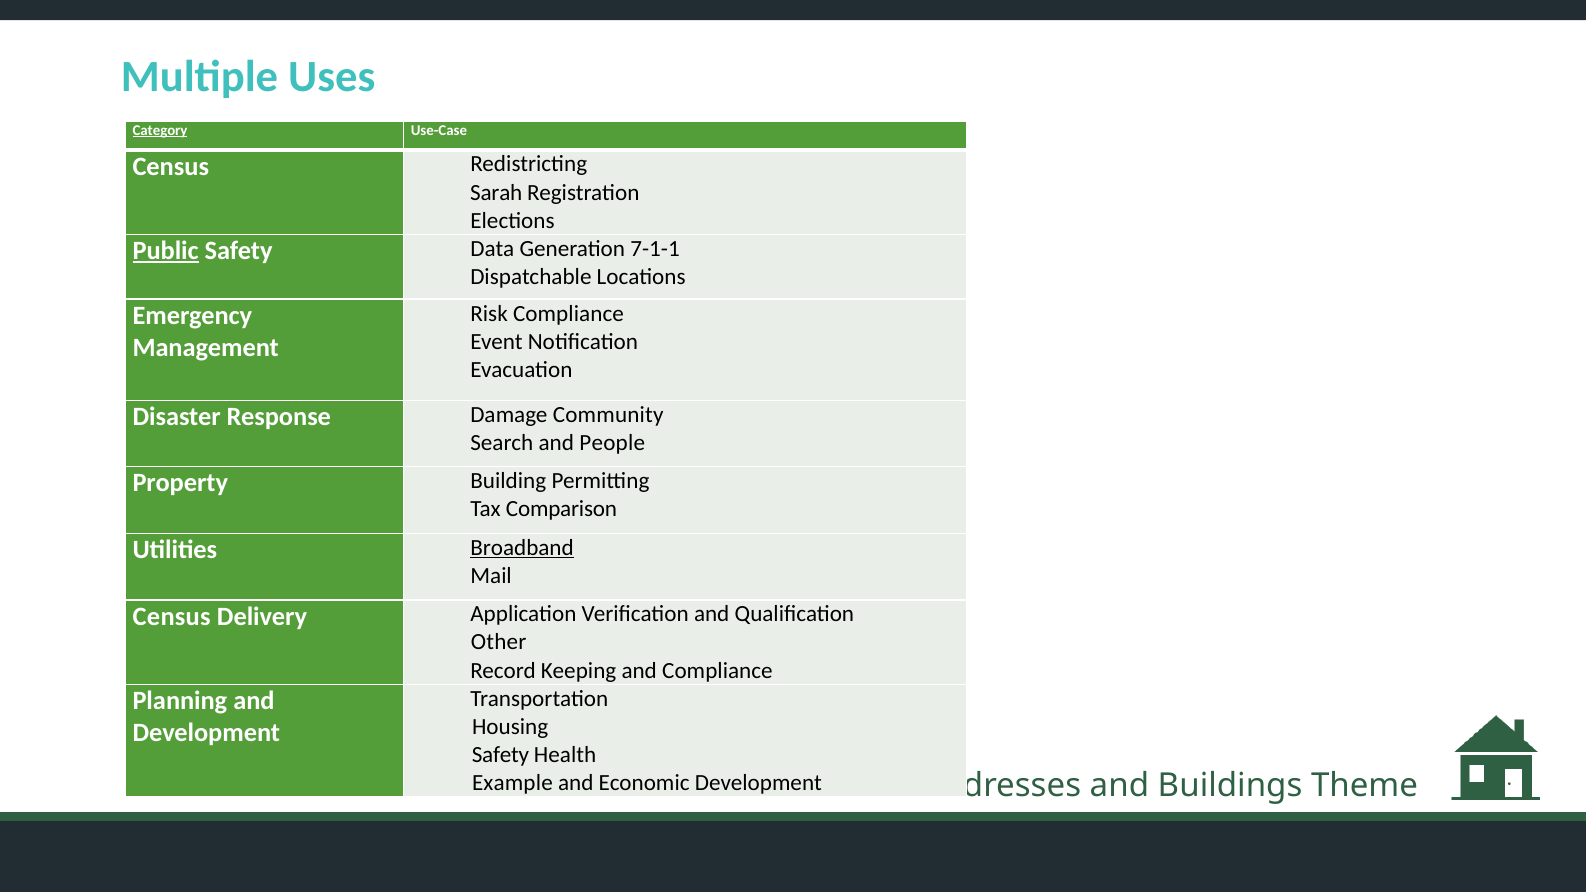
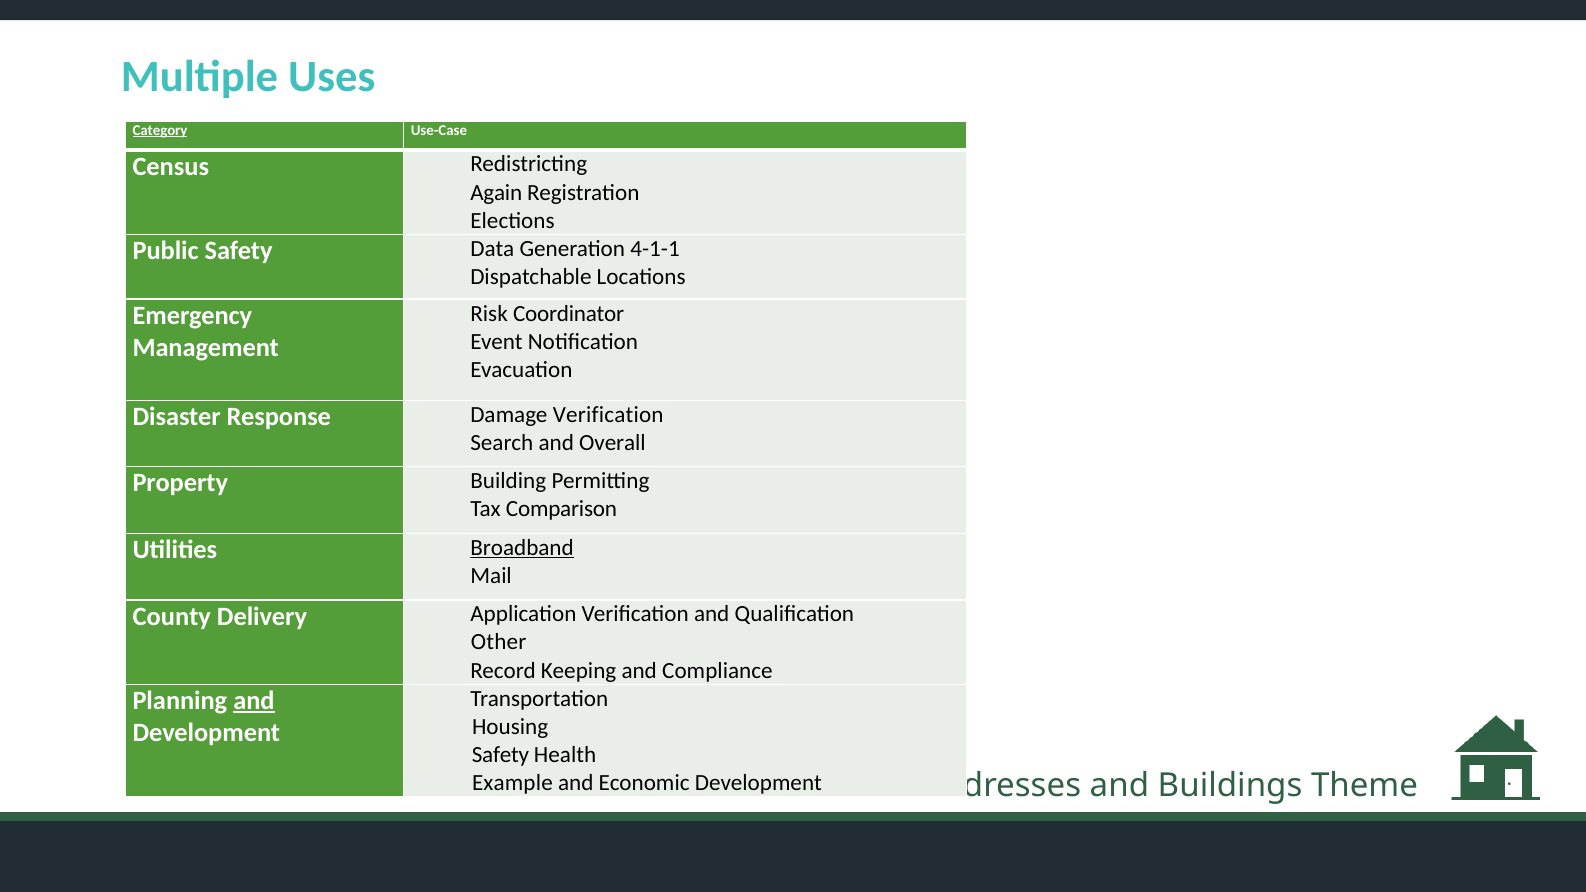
Sarah: Sarah -> Again (496, 192)
Public underline: present -> none (166, 251)
7-1-1: 7-1-1 -> 4-1-1 (655, 249)
Risk Compliance: Compliance -> Coordinator (569, 313)
Damage Community: Community -> Verification (608, 415)
People: People -> Overall (612, 443)
Census: Census -> County (172, 616)
and underline: none -> present (254, 701)
